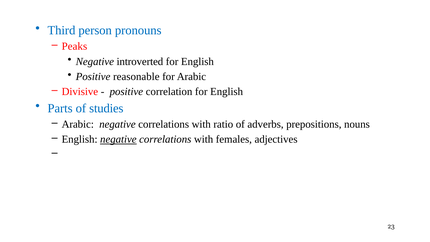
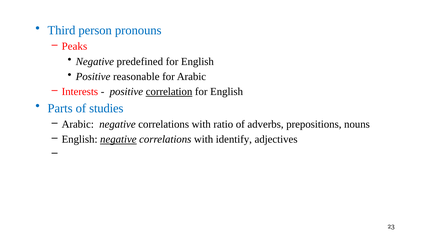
introverted: introverted -> predefined (140, 61)
Divisive: Divisive -> Interests (80, 92)
correlation underline: none -> present (169, 92)
females: females -> identify (234, 139)
